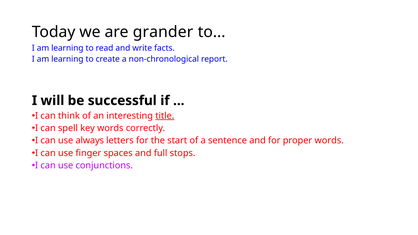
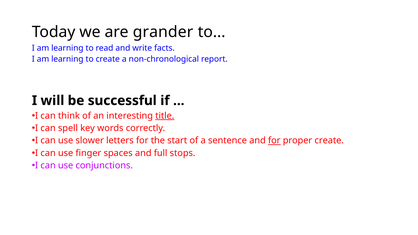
always: always -> slower (90, 141)
for underline: none -> present (274, 141)
proper words: words -> create (329, 141)
